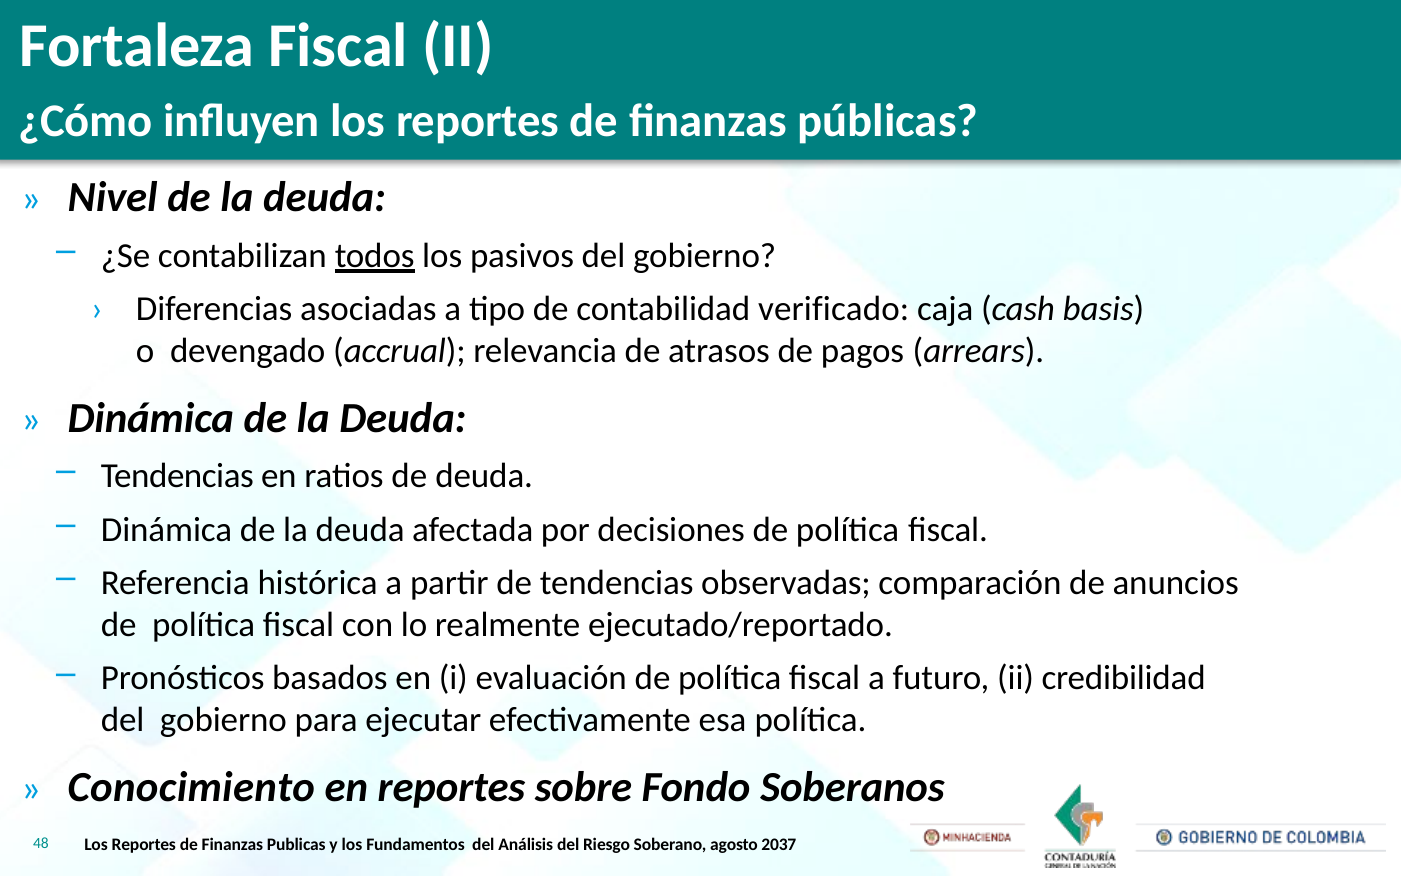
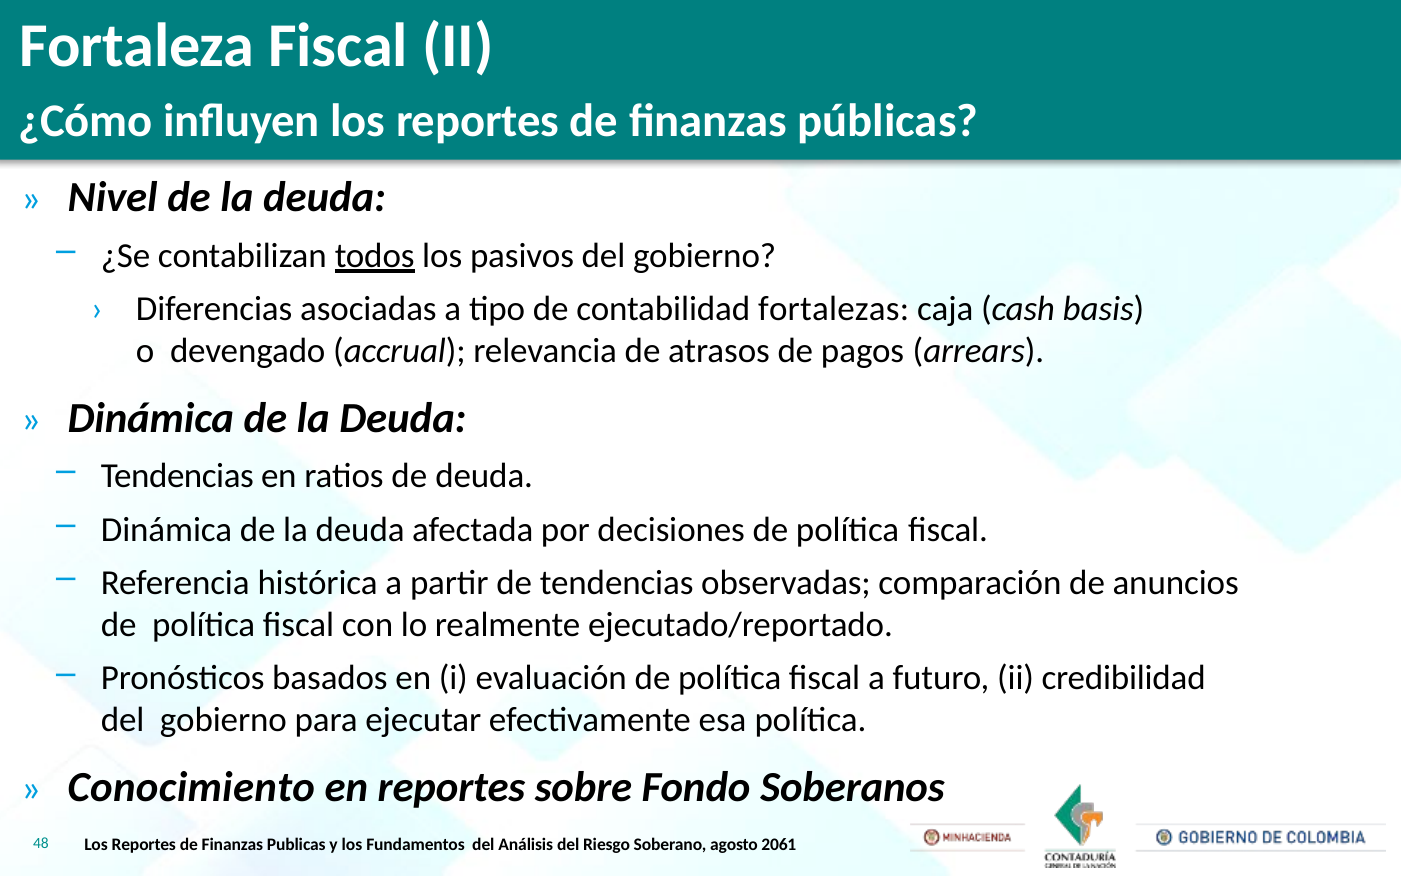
verificado: verificado -> fortalezas (834, 308)
2037: 2037 -> 2061 (779, 845)
